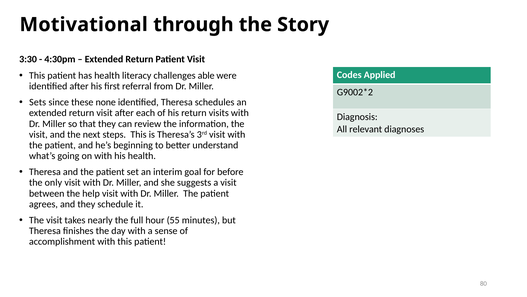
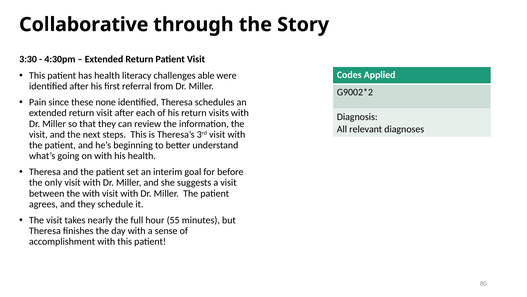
Motivational: Motivational -> Collaborative (84, 25)
Sets: Sets -> Pain (38, 102)
the help: help -> with (91, 193)
